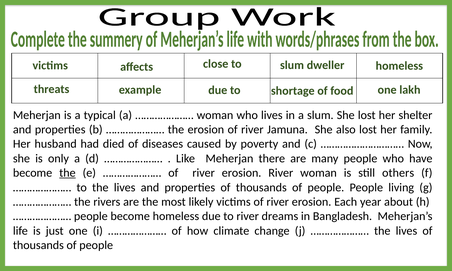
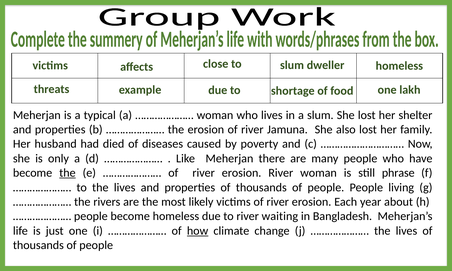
others: others -> phrase (398, 173)
dreams: dreams -> waiting (280, 216)
how underline: none -> present (198, 231)
